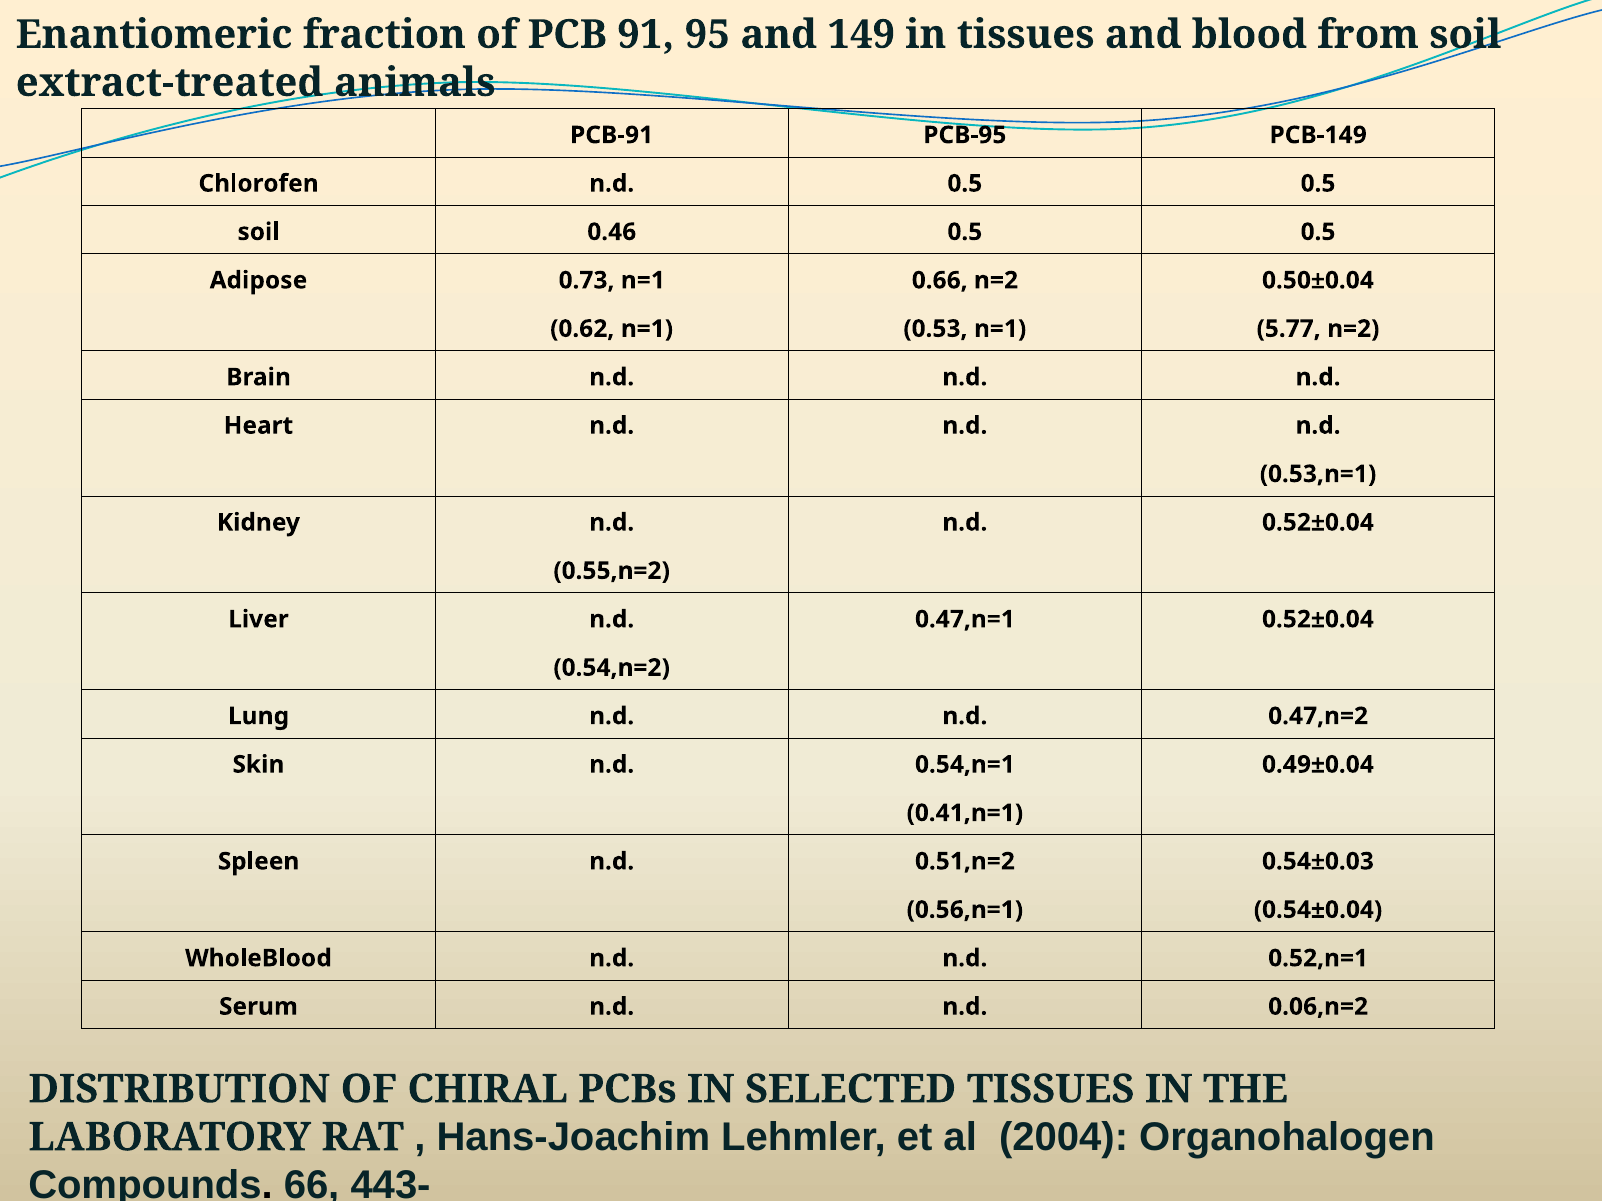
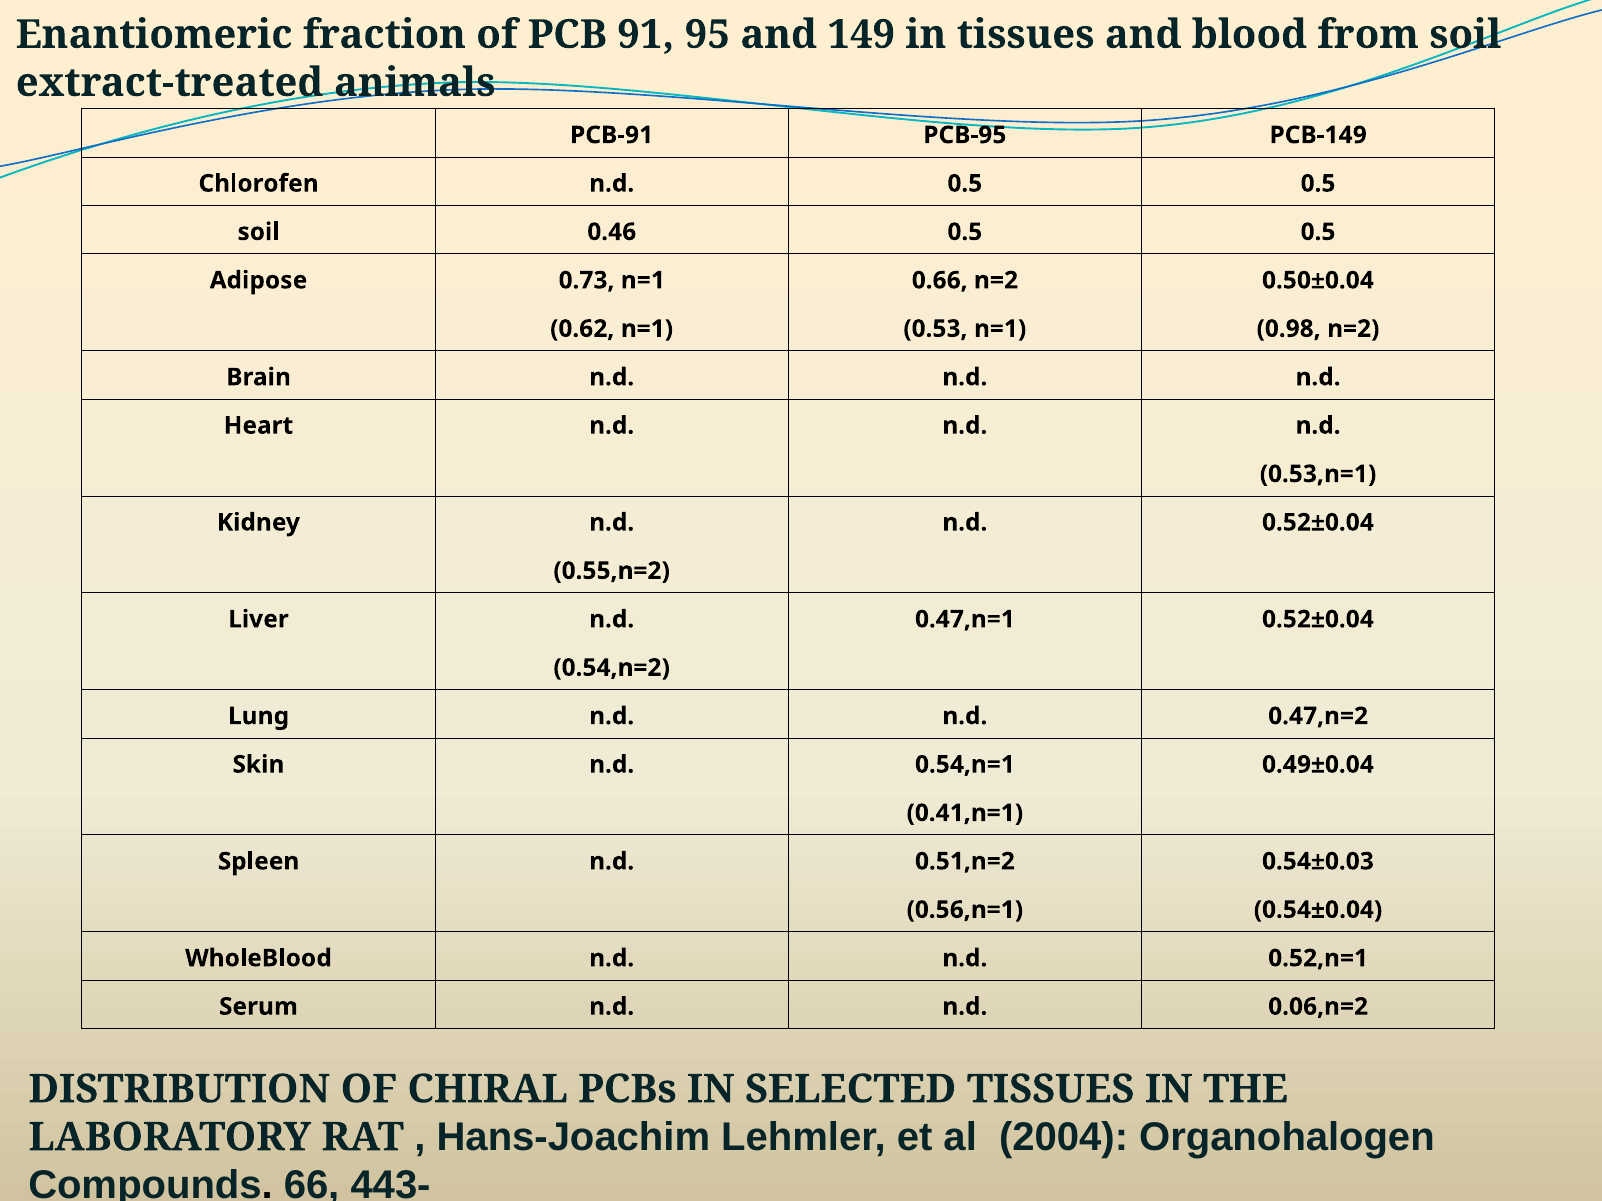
5.77: 5.77 -> 0.98 (1289, 329)
